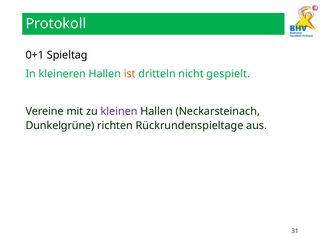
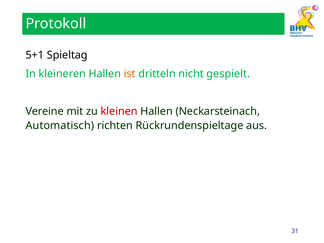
0+1: 0+1 -> 5+1 (35, 55)
kleinen colour: purple -> red (119, 111)
Dunkelgrüne: Dunkelgrüne -> Automatisch (60, 126)
